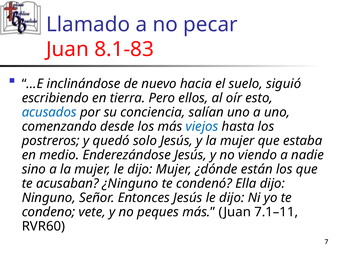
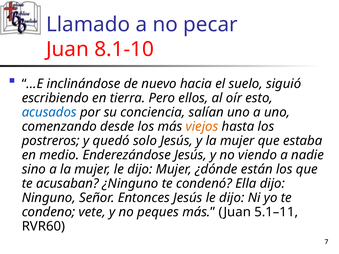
8.1-83: 8.1-83 -> 8.1-10 (124, 49)
viejos colour: blue -> orange (202, 127)
7.1–11: 7.1–11 -> 5.1–11 (276, 212)
